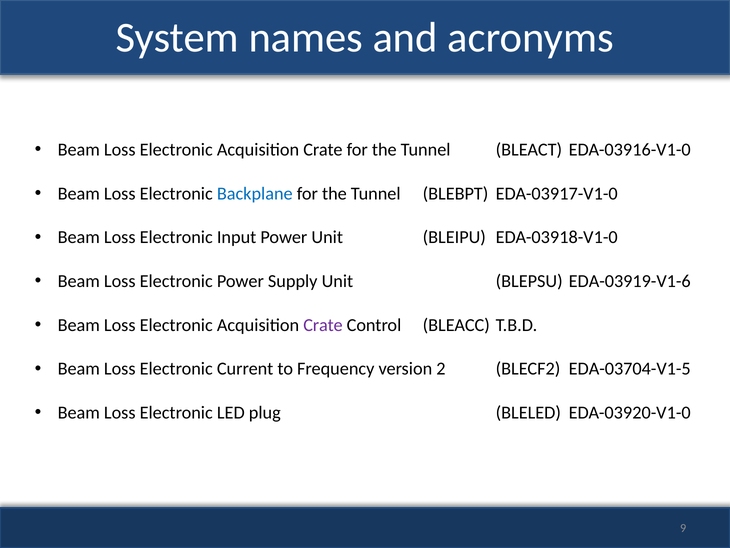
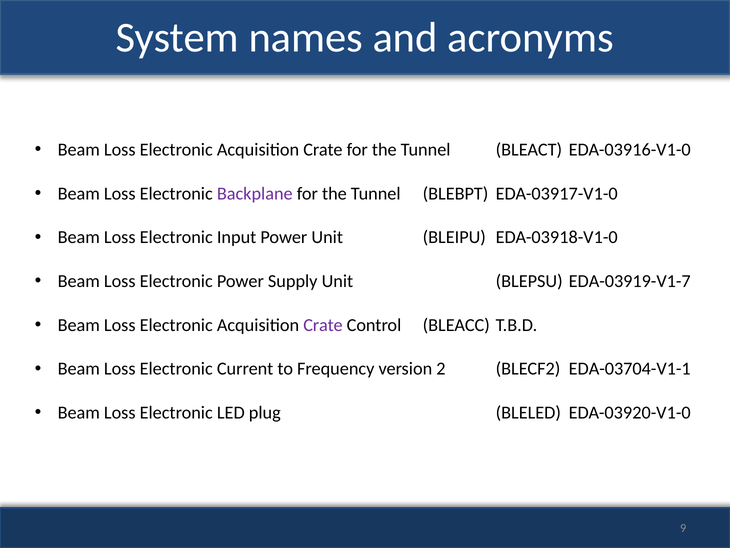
Backplane colour: blue -> purple (255, 193)
EDA-03919-V1-6: EDA-03919-V1-6 -> EDA-03919-V1-7 (630, 281)
EDA-03704-V1-5: EDA-03704-V1-5 -> EDA-03704-V1-1 (630, 369)
